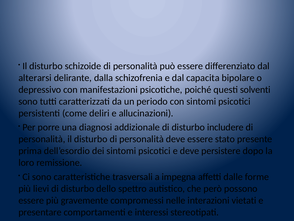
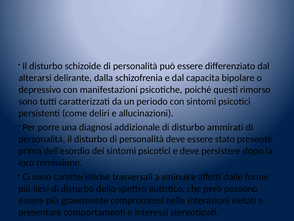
solventi: solventi -> rimorso (255, 89)
includere: includere -> ammirati (225, 127)
impegna: impegna -> sminuire (179, 176)
